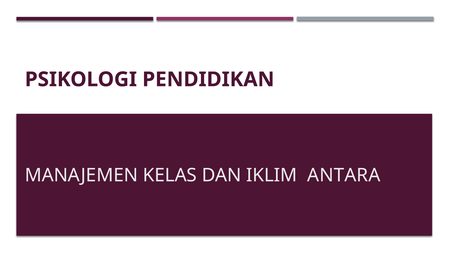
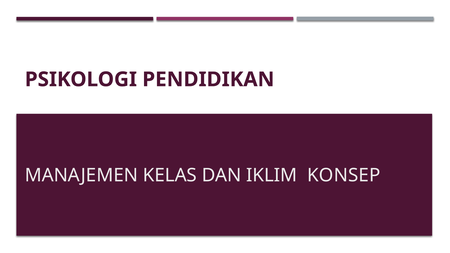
ANTARA: ANTARA -> KONSEP (344, 175)
